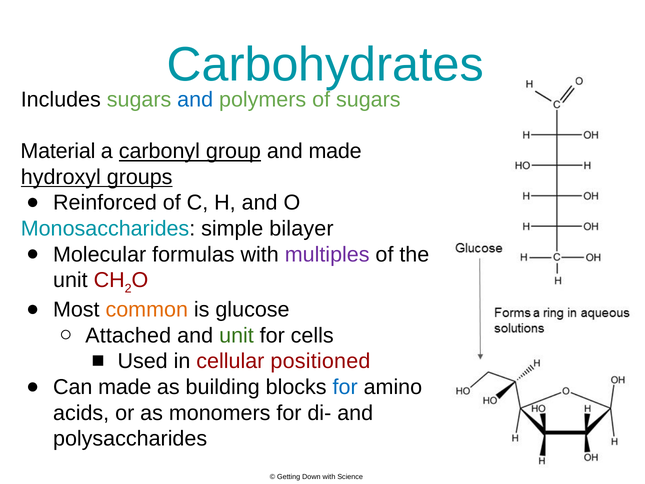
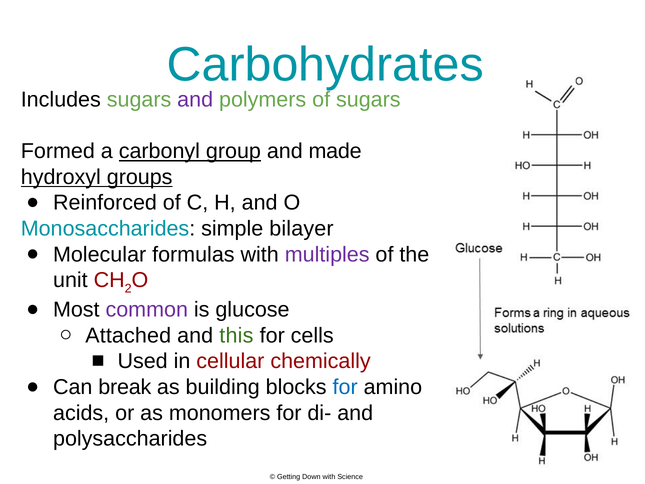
and colour: blue -> purple (195, 100)
Material: Material -> Formed (58, 151)
common colour: orange -> purple (147, 310)
and unit: unit -> this (236, 335)
positioned: positioned -> chemically (321, 361)
Can made: made -> break (125, 387)
